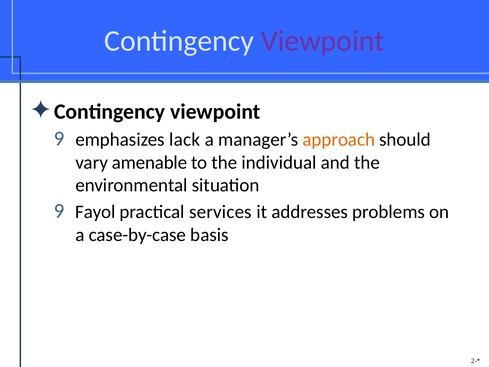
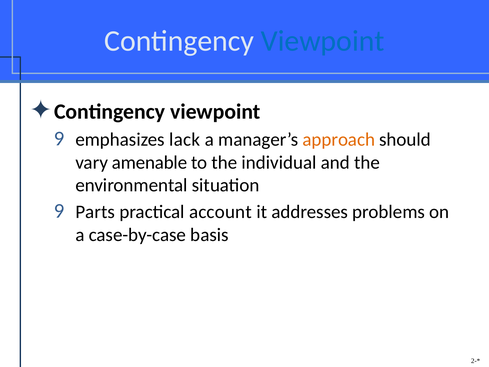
Viewpoint colour: purple -> blue (323, 41)
Fayol: Fayol -> Parts (95, 212)
services: services -> account (220, 212)
